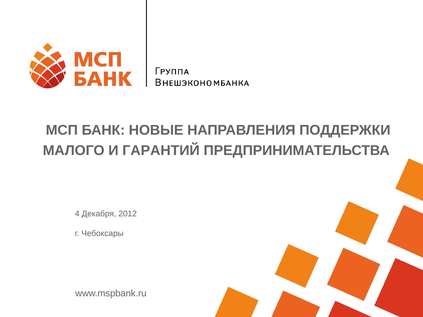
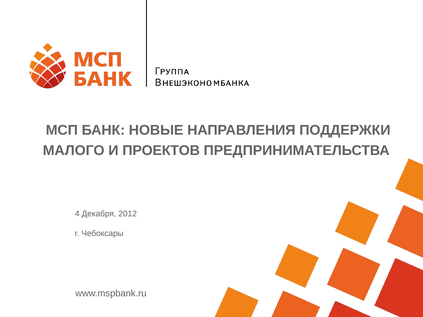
ГАРАНТИЙ: ГАРАНТИЙ -> ПРОЕКТОВ (161, 151)
